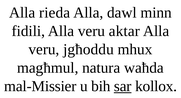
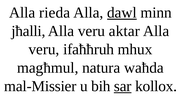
dawl underline: none -> present (122, 13)
fidili: fidili -> jħalli (28, 31)
jgħoddu: jgħoddu -> ifaħħruh (89, 49)
